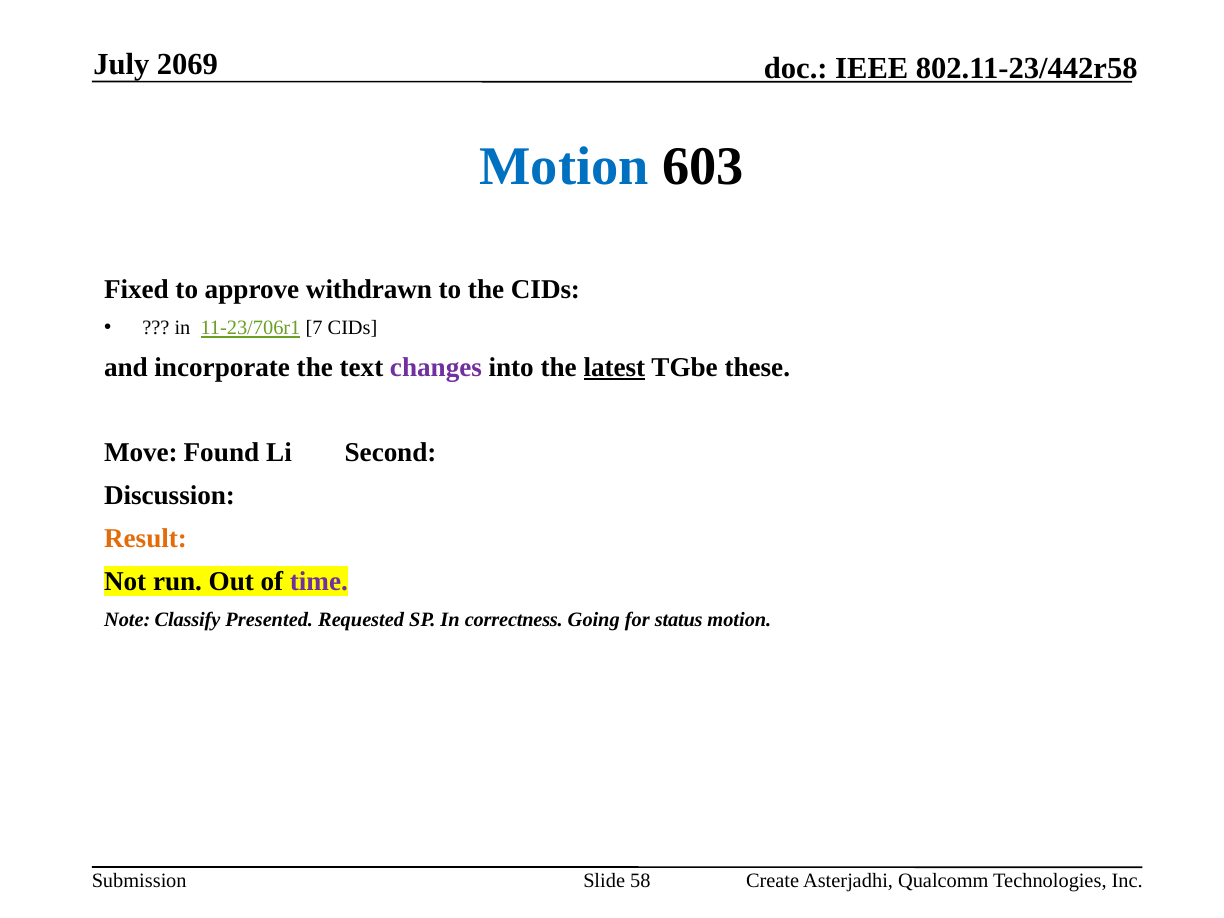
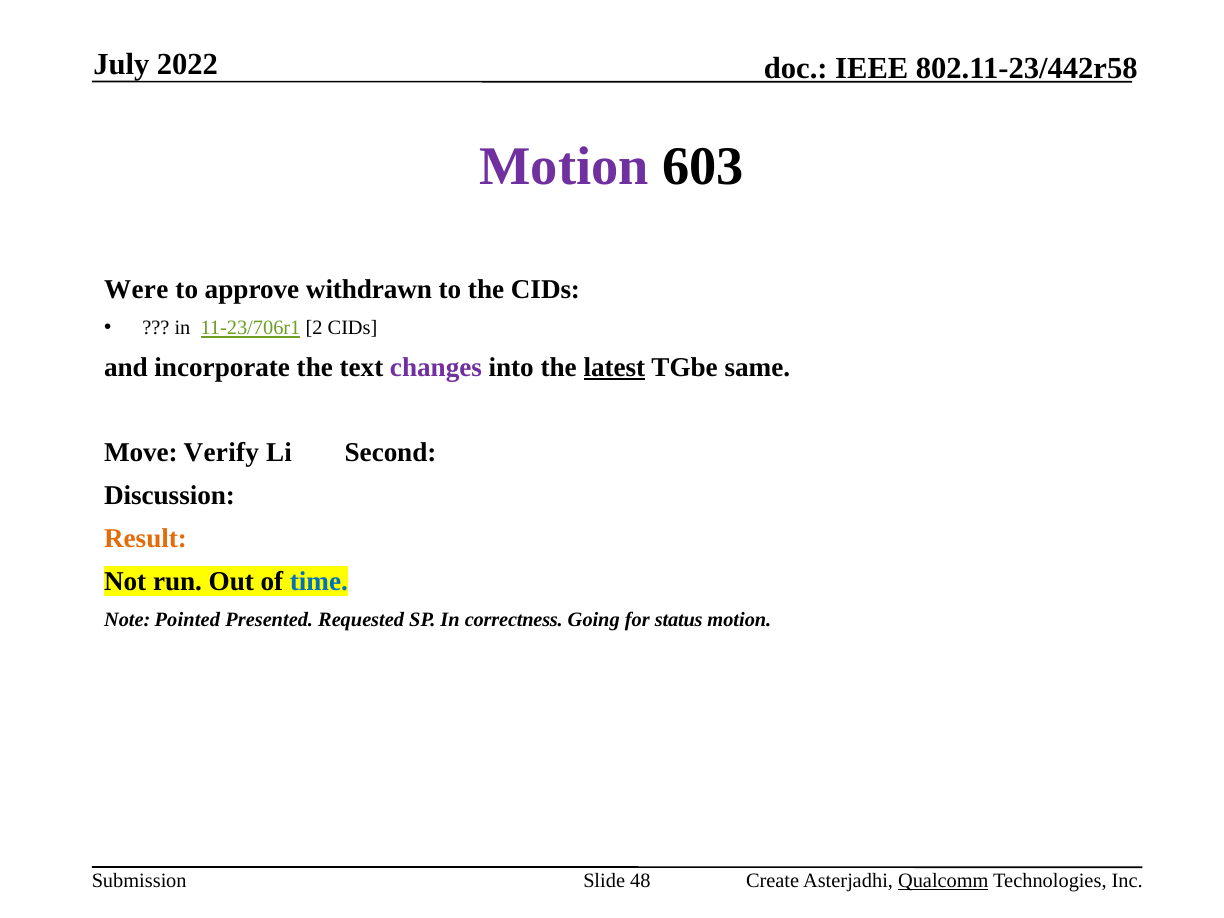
2069: 2069 -> 2022 (187, 65)
Motion colour: blue -> purple (564, 167)
Fixed: Fixed -> Were (136, 290)
7: 7 -> 2 (314, 328)
these: these -> same (757, 367)
Found: Found -> Verify (221, 453)
time colour: purple -> blue (319, 581)
Classify: Classify -> Pointed (187, 620)
58: 58 -> 48 (640, 880)
Qualcomm underline: none -> present (943, 880)
